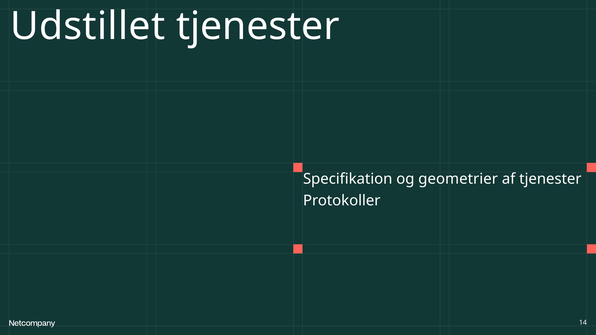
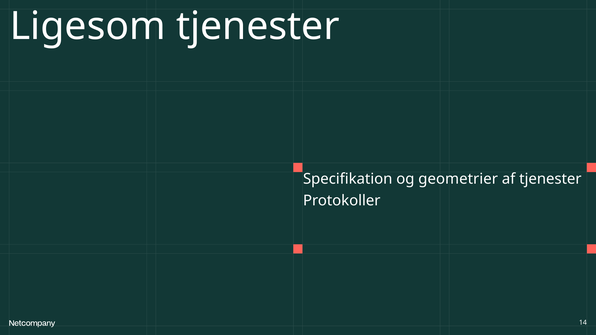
Udstillet: Udstillet -> Ligesom (88, 26)
